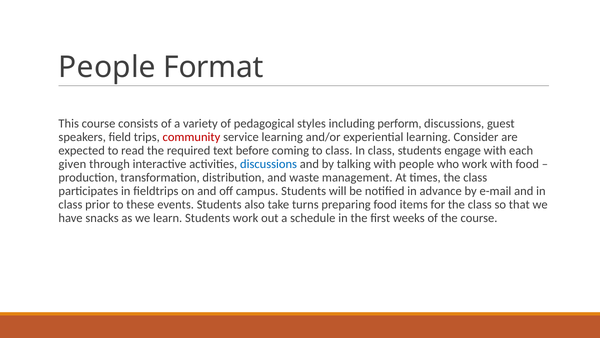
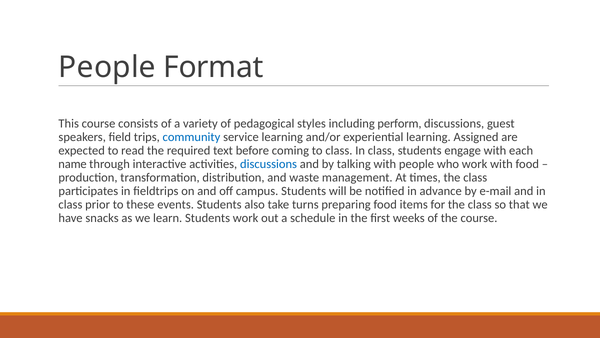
community colour: red -> blue (191, 137)
Consider: Consider -> Assigned (476, 137)
given: given -> name (73, 164)
